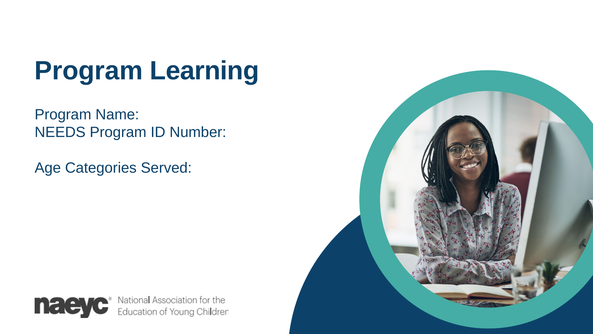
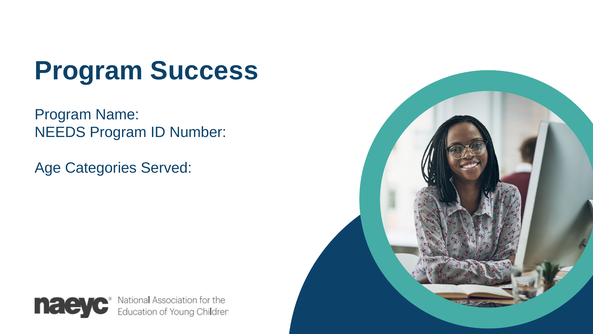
Learning: Learning -> Success (204, 71)
